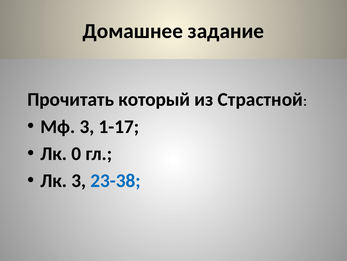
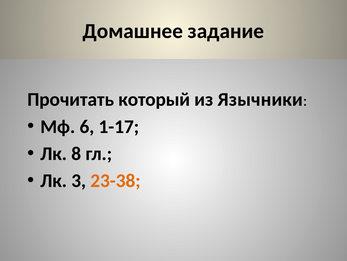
Страстной: Страстной -> Язычники (260, 99)
Мф 3: 3 -> 6 (87, 126)
0: 0 -> 8 (76, 153)
23-38 colour: blue -> orange (116, 180)
